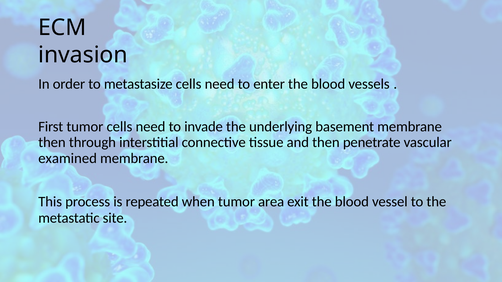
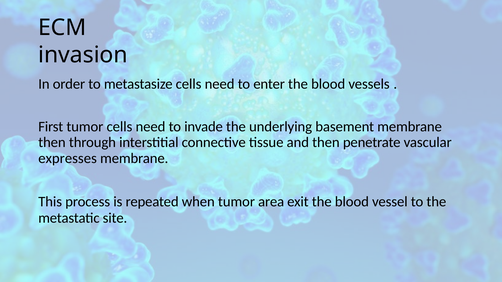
examined: examined -> expresses (68, 158)
